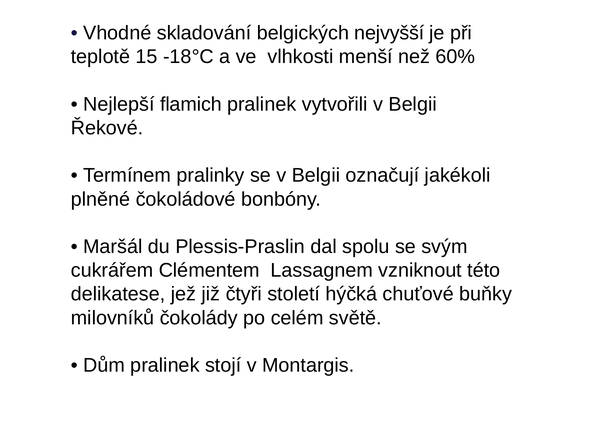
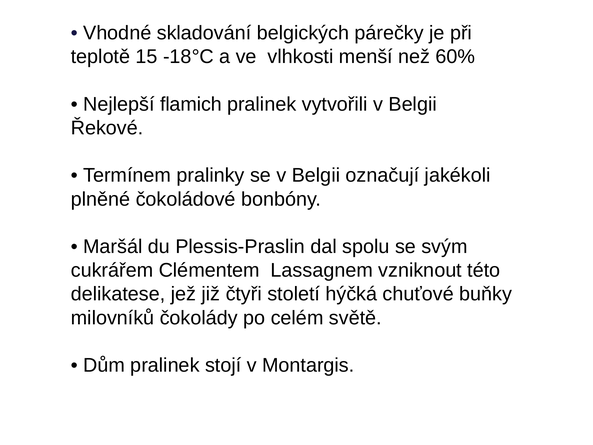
nejvyšší: nejvyšší -> párečky (389, 33)
